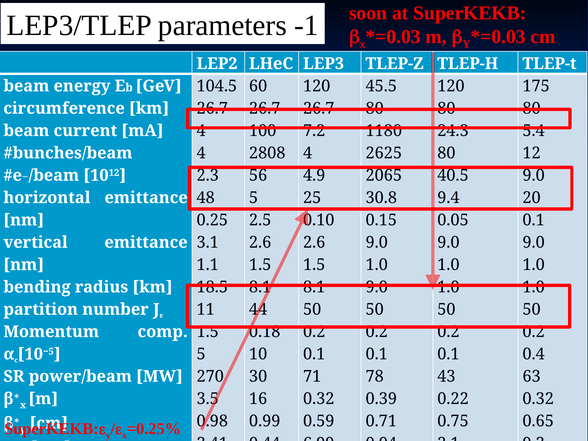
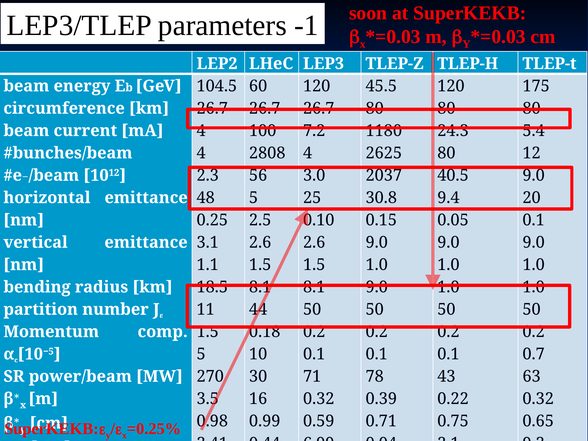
4.9: 4.9 -> 3.0 (314, 175)
2065: 2065 -> 2037 (384, 175)
0.4: 0.4 -> 0.7 (534, 354)
